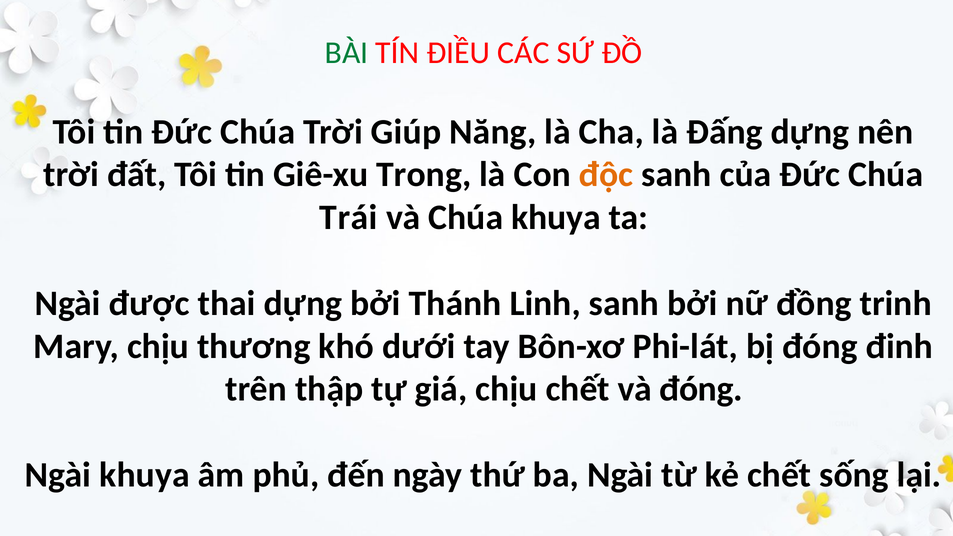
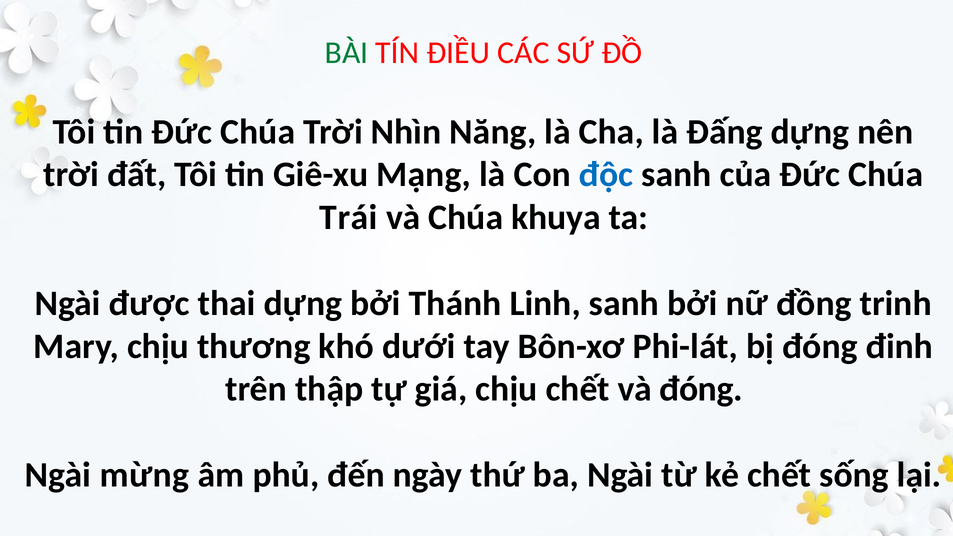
Giúp: Giúp -> Nhìn (406, 132)
Trong: Trong -> Mạng (424, 175)
độc colour: orange -> blue (606, 175)
Ngài khuya: khuya -> mừng (144, 475)
